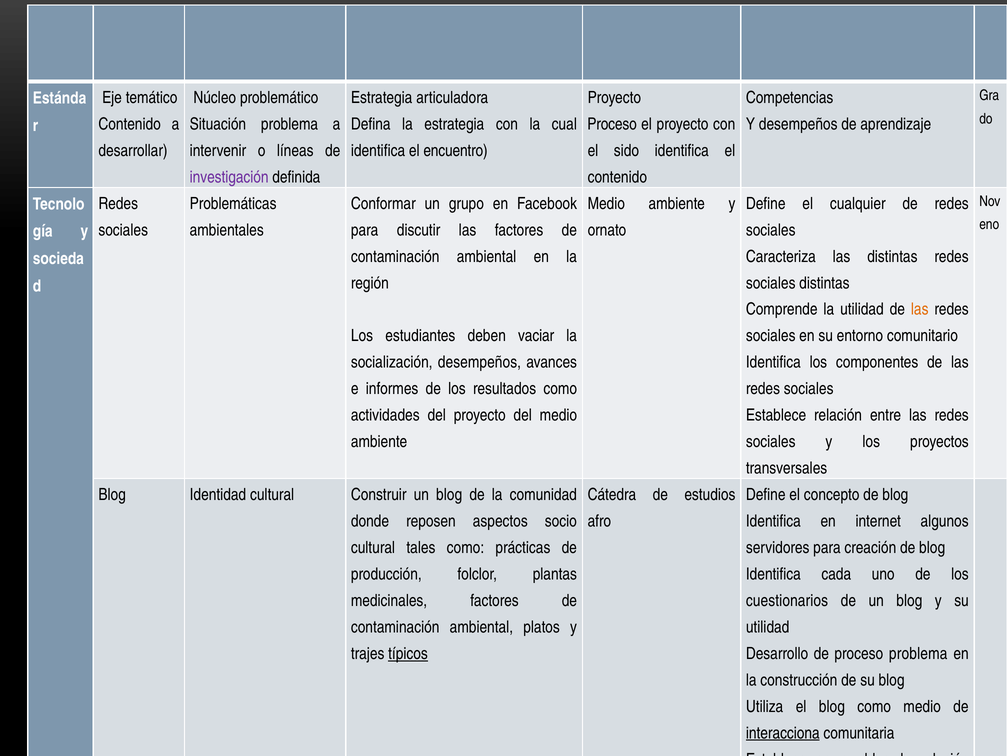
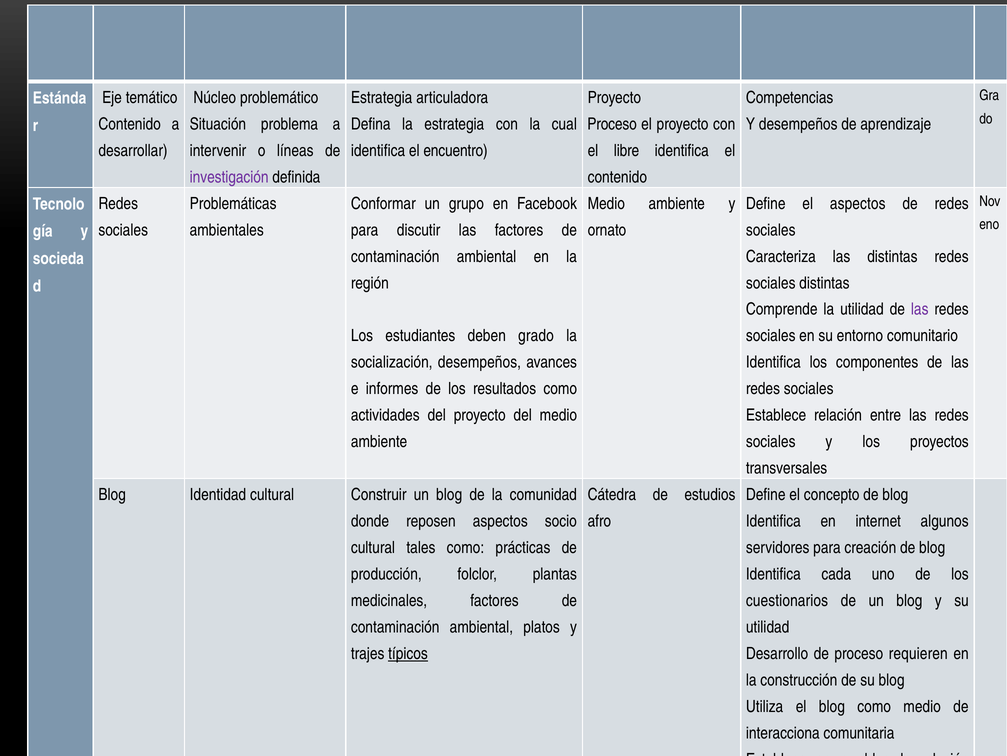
sido: sido -> libre (627, 150)
el cualquier: cualquier -> aspectos (858, 203)
las colour: orange -> purple (920, 309)
vaciar: vaciar -> grado (536, 336)
proceso problema: problema -> requieren (918, 653)
interacciona underline: present -> none (783, 732)
